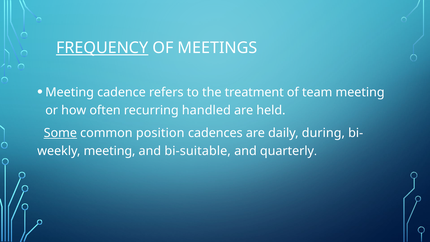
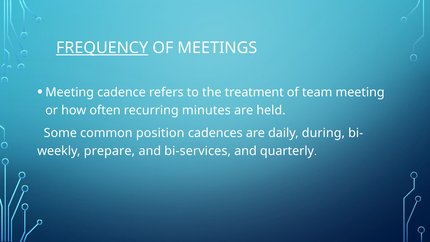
handled: handled -> minutes (206, 110)
Some underline: present -> none (60, 133)
weekly meeting: meeting -> prepare (109, 151)
bi-suitable: bi-suitable -> bi-services (198, 151)
